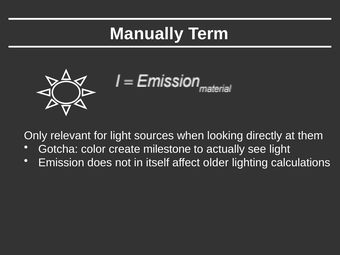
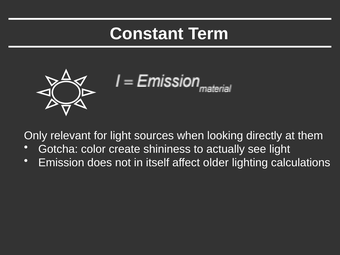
Manually: Manually -> Constant (147, 34)
milestone: milestone -> shininess (167, 149)
